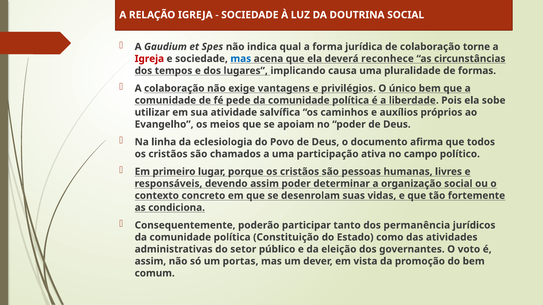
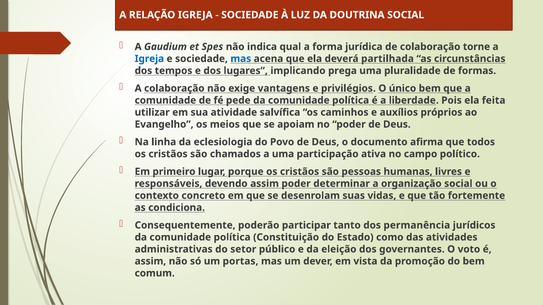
Igreja colour: red -> blue (149, 59)
reconhece: reconhece -> partilhada (387, 59)
causa: causa -> prega (342, 71)
sobe: sobe -> feita (494, 100)
